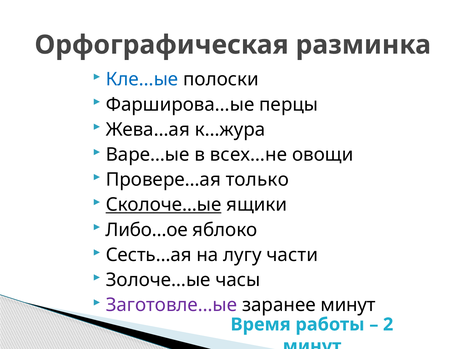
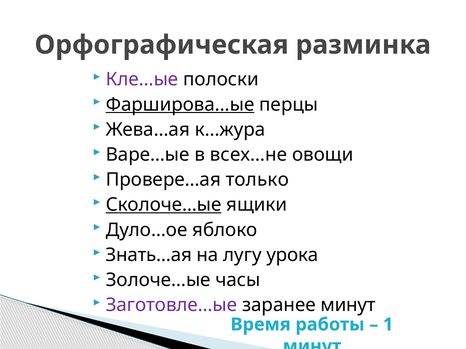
Кле…ые colour: blue -> purple (142, 80)
Фарширова…ые underline: none -> present (180, 105)
Либо…ое: Либо…ое -> Дуло…ое (147, 230)
Сесть…ая: Сесть…ая -> Знать…ая (149, 255)
части: части -> урока (292, 255)
2: 2 -> 1 (388, 325)
